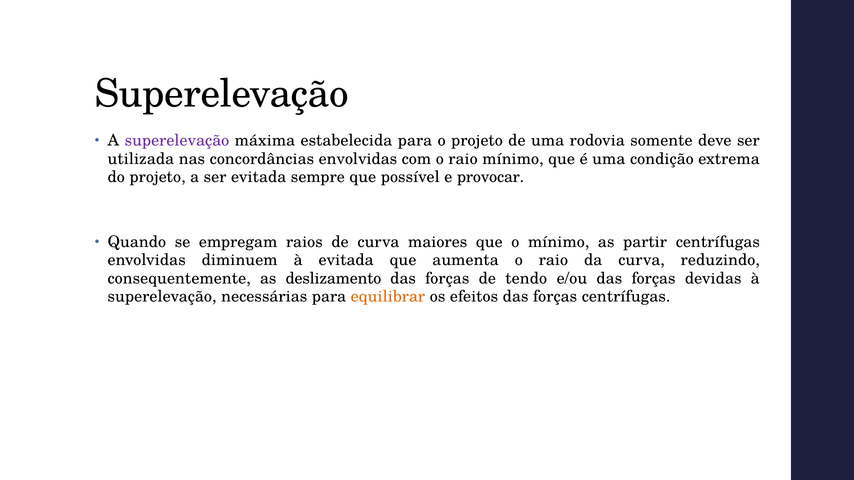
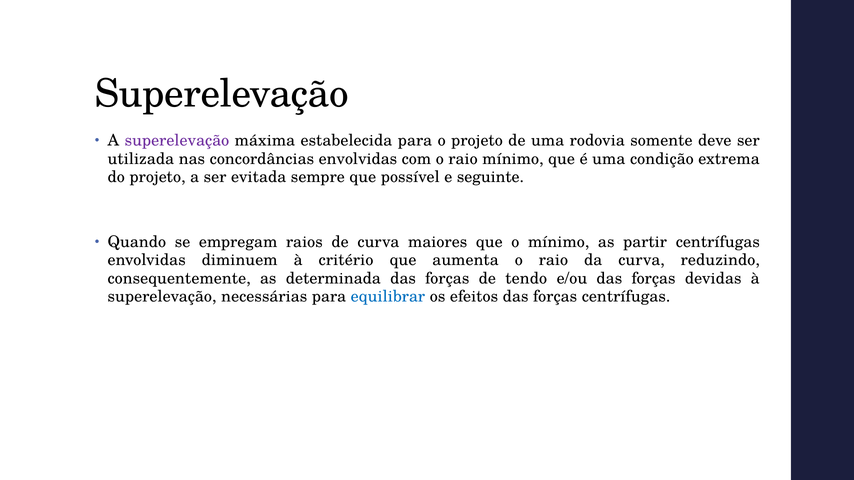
provocar: provocar -> seguinte (490, 177)
à evitada: evitada -> critério (346, 260)
deslizamento: deslizamento -> determinada (333, 279)
equilibrar colour: orange -> blue (388, 297)
